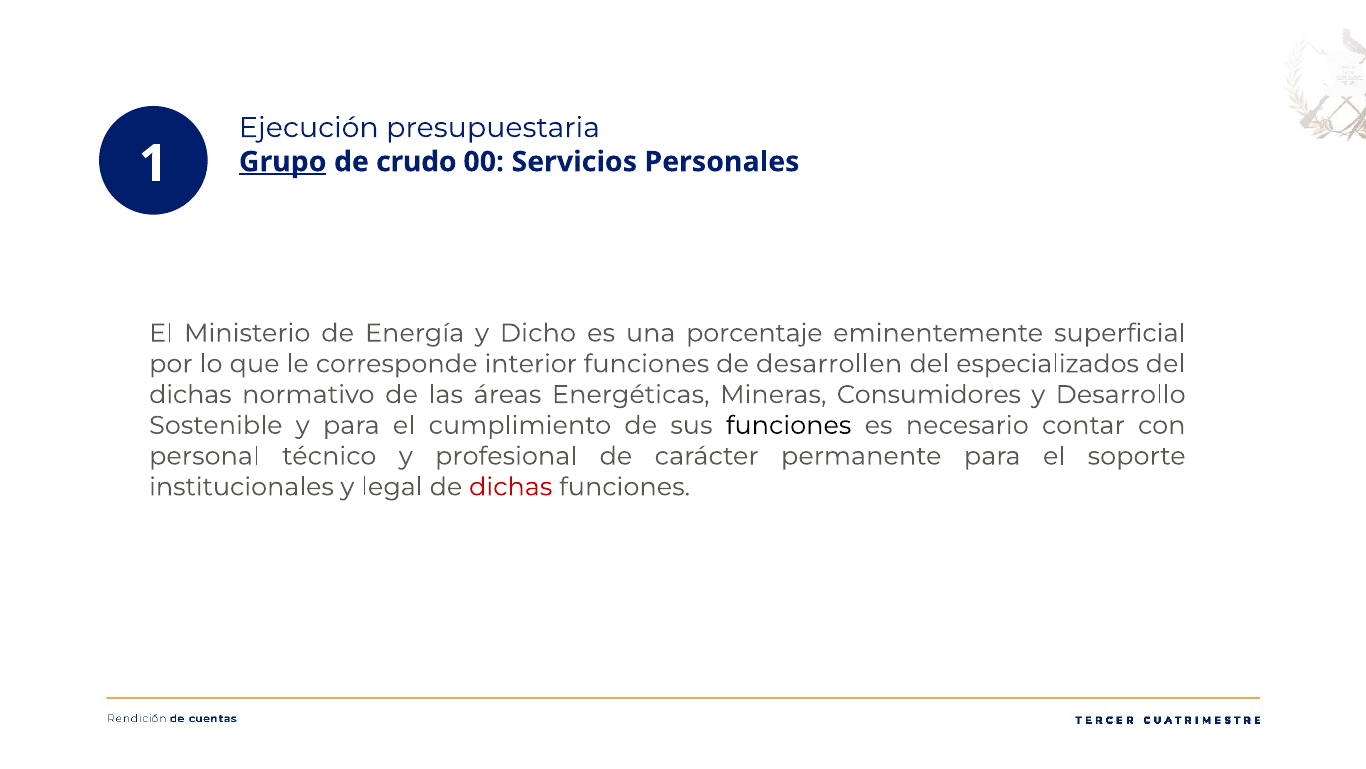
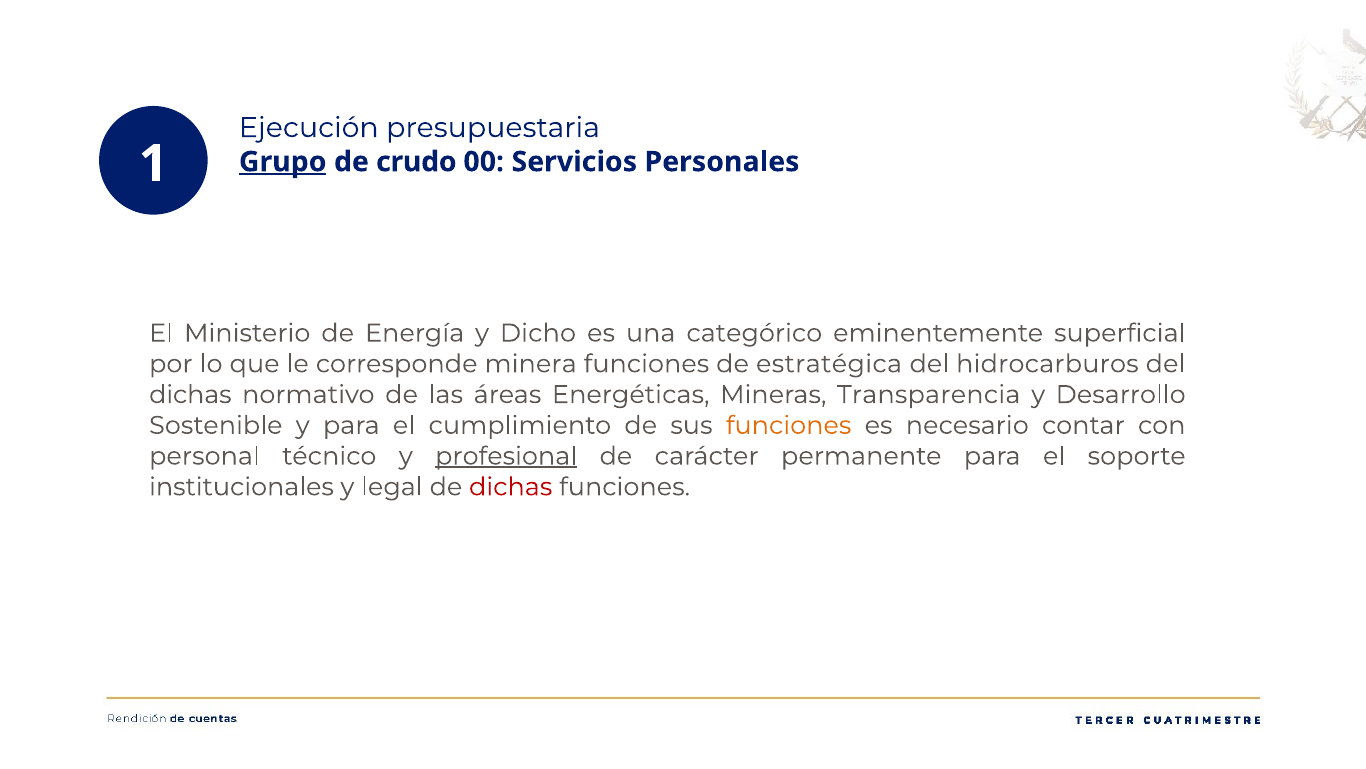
porcentaje: porcentaje -> categórico (754, 333)
interior: interior -> minera (531, 364)
desarrollen: desarrollen -> estratégica (829, 364)
especializados: especializados -> hidrocarburos (1047, 364)
Consumidores: Consumidores -> Transparencia (929, 394)
funciones colour: black -> orange (789, 425)
profesional underline: none -> present (506, 456)
